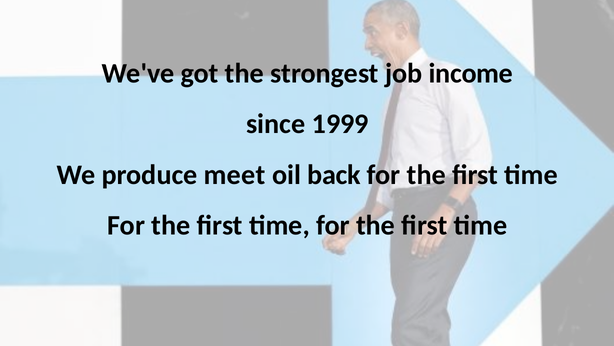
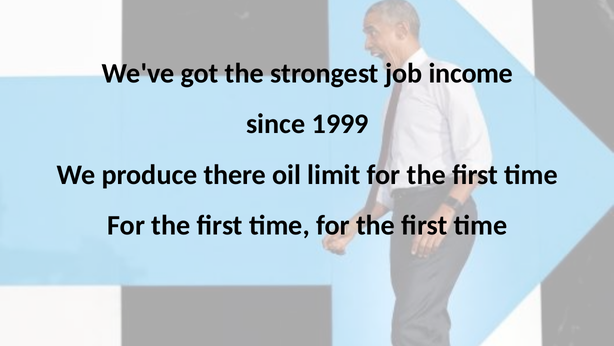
meet: meet -> there (235, 174)
back: back -> limit (334, 174)
